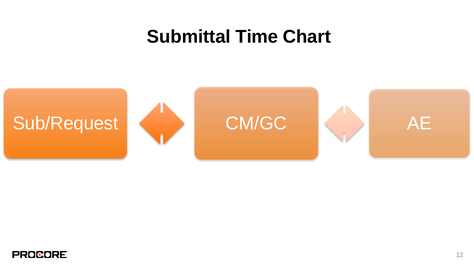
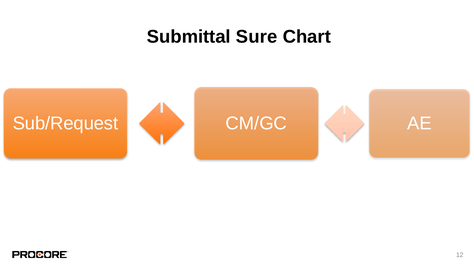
Time: Time -> Sure (257, 37)
